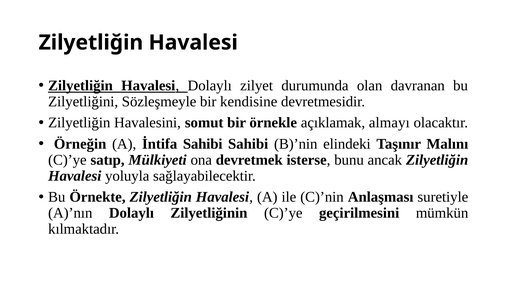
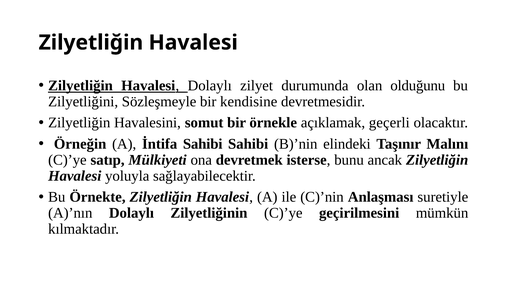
davranan: davranan -> olduğunu (418, 86)
almayı: almayı -> geçerli (389, 123)
